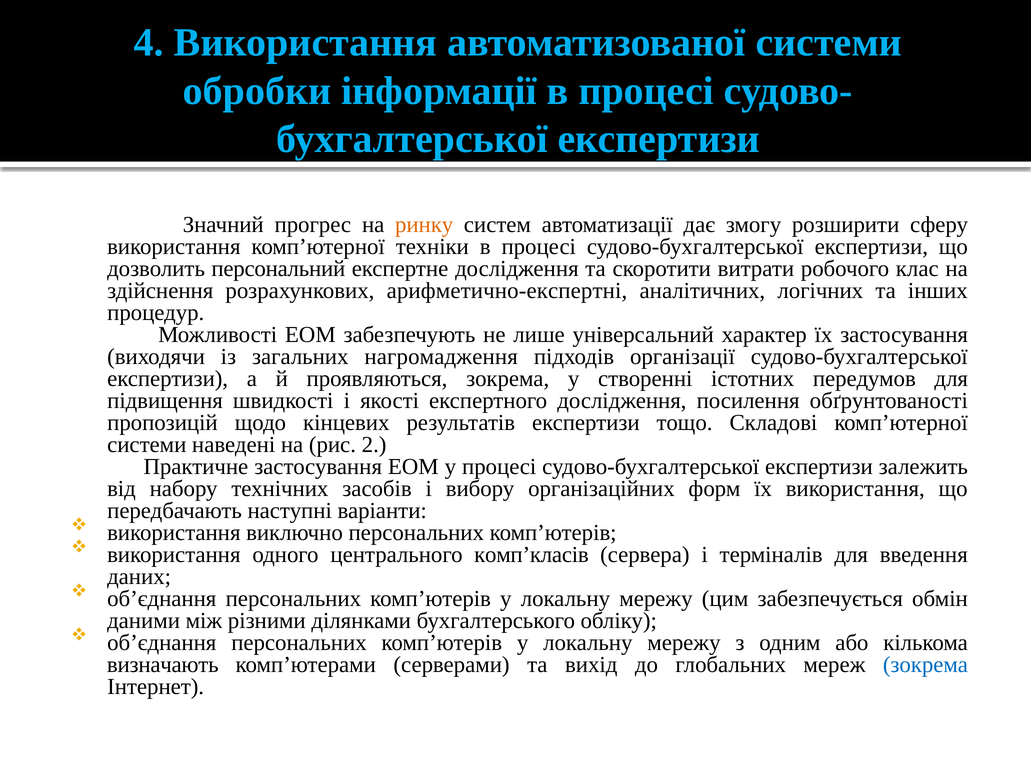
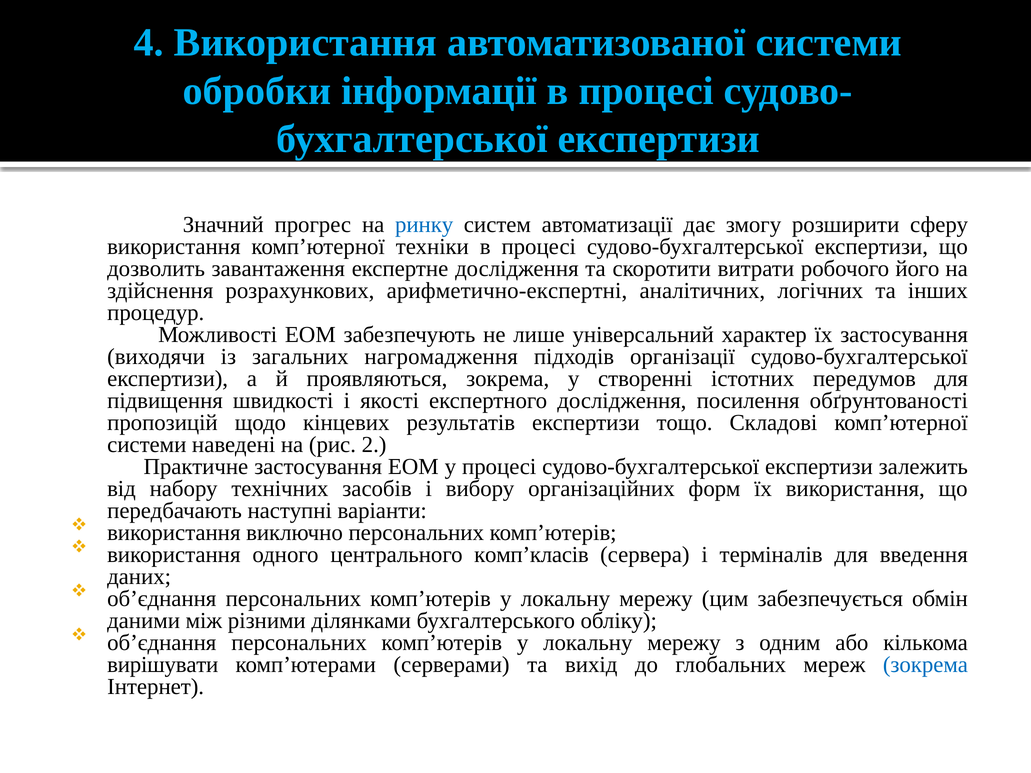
ринку colour: orange -> blue (424, 225)
персональний: персональний -> завантаження (278, 269)
клас: клас -> його (917, 269)
визначають: визначають -> вирішувати (163, 665)
